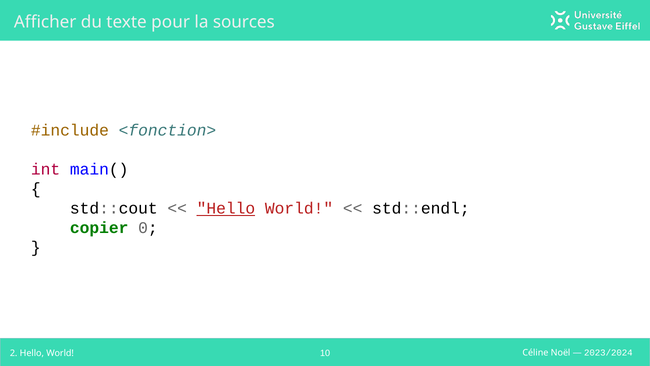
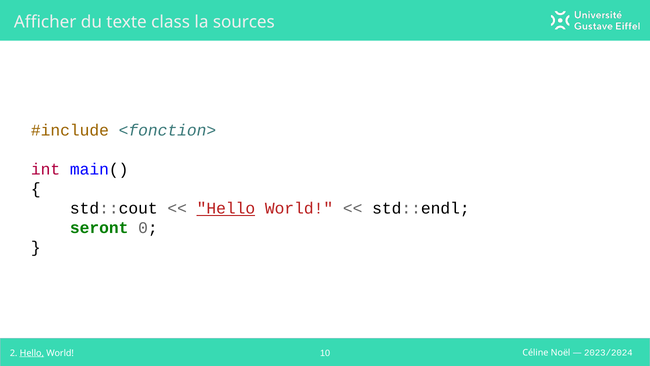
pour: pour -> class (171, 22)
copier: copier -> seront (99, 228)
Hello underline: none -> present (32, 353)
